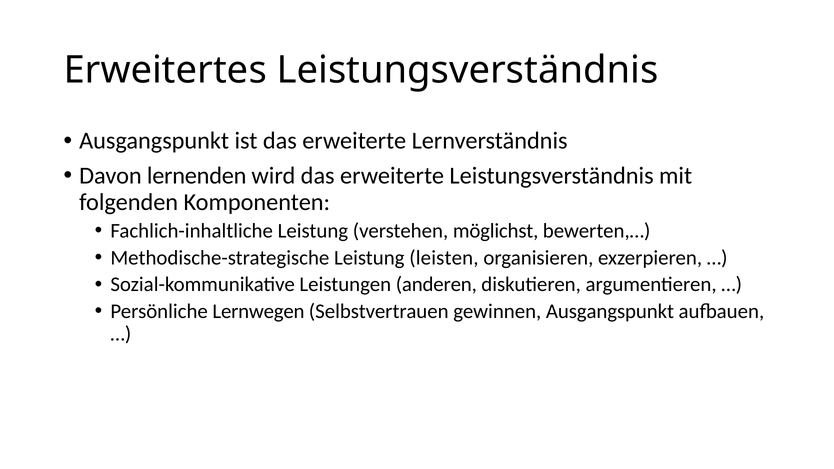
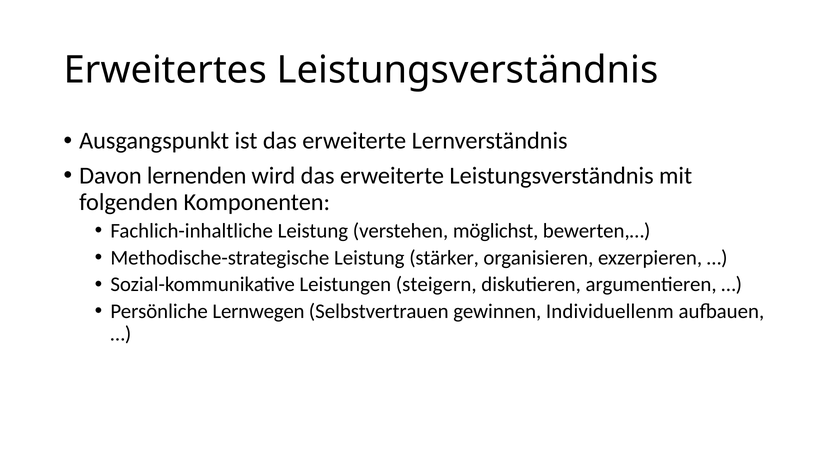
leisten: leisten -> stärker (444, 258)
anderen: anderen -> steigern (436, 285)
gewinnen Ausgangspunkt: Ausgangspunkt -> Individuellenm (610, 312)
